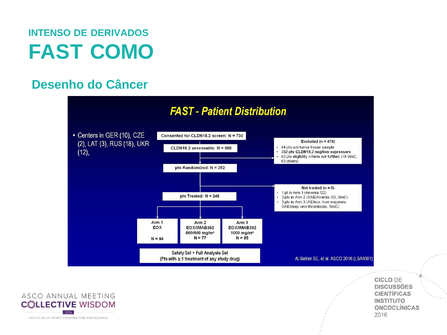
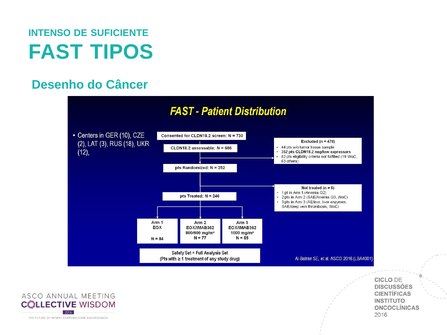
DERIVADOS: DERIVADOS -> SUFICIENTE (120, 33)
COMO: COMO -> TIPOS (122, 52)
